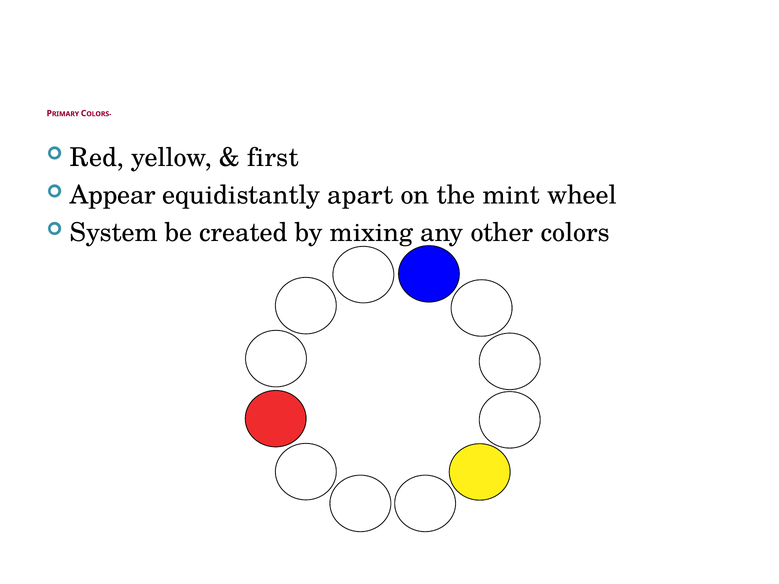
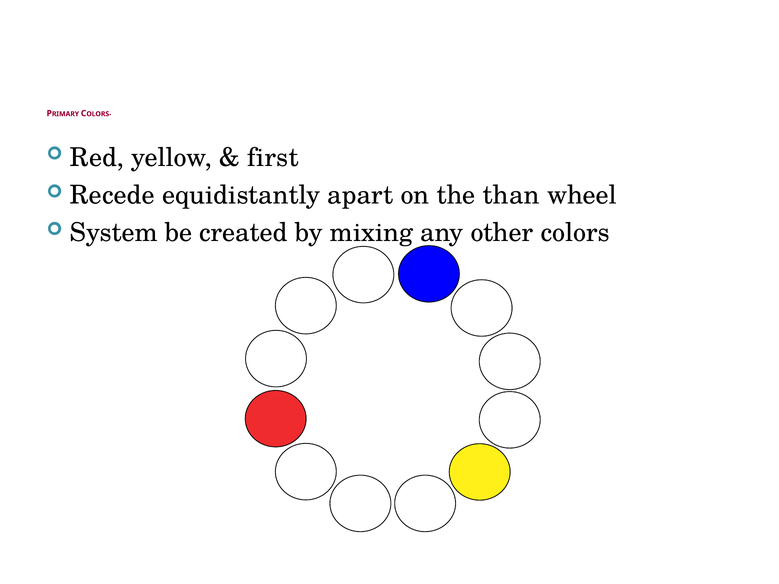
Appear: Appear -> Recede (112, 195)
mint: mint -> than (511, 195)
